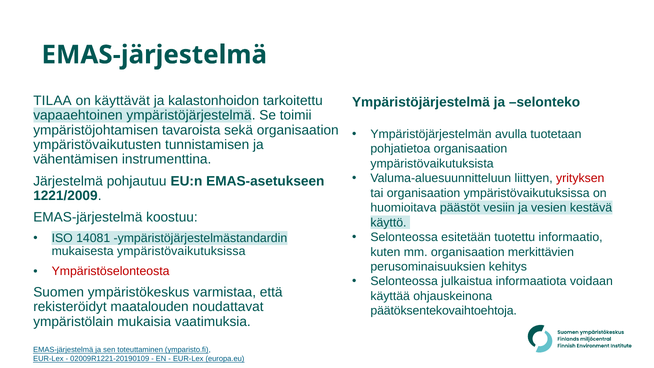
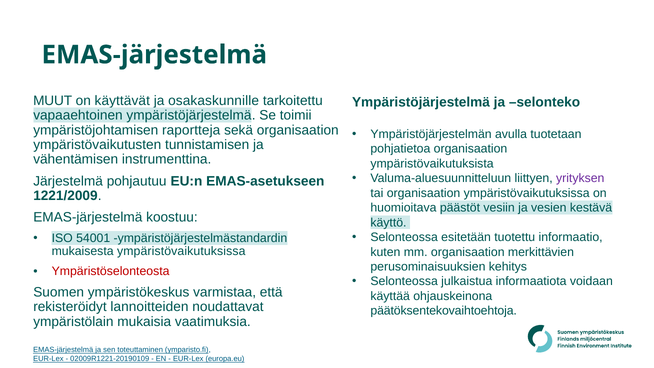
TILAA: TILAA -> MUUT (53, 101)
kalastonhoidon: kalastonhoidon -> osakaskunnille (214, 101)
tavaroista: tavaroista -> raportteja (191, 130)
yrityksen colour: red -> purple (580, 178)
14081: 14081 -> 54001 (93, 238)
maatalouden: maatalouden -> lannoitteiden (149, 307)
